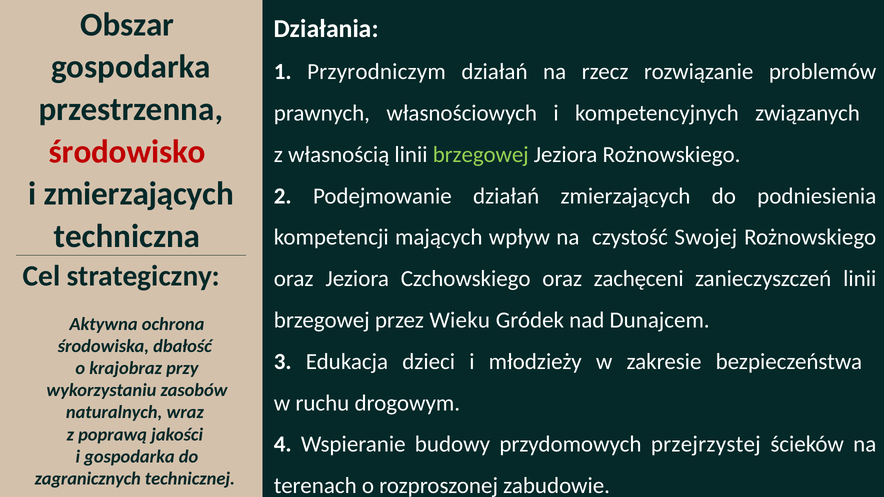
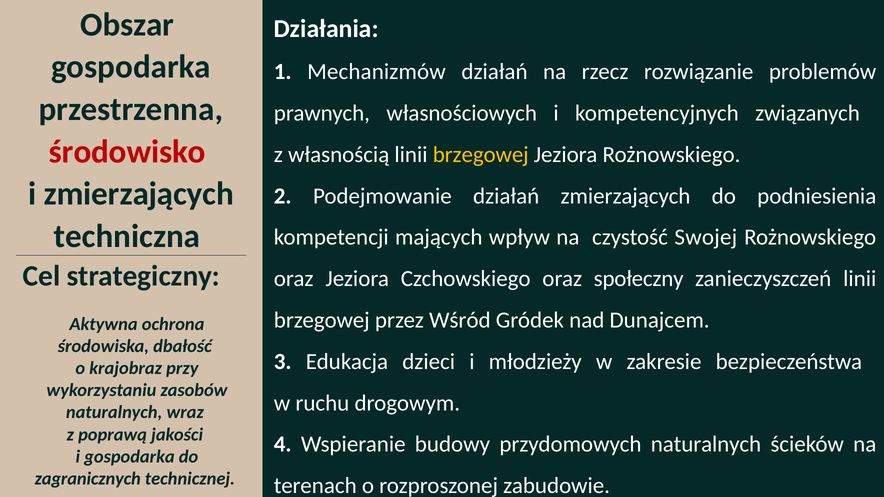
Przyrodniczym: Przyrodniczym -> Mechanizmów (376, 72)
brzegowej colour: light green -> yellow (481, 155)
zachęceni: zachęceni -> społeczny (639, 279)
Wieku: Wieku -> Wśród (460, 320)
przydomowych przejrzystej: przejrzystej -> naturalnych (706, 445)
